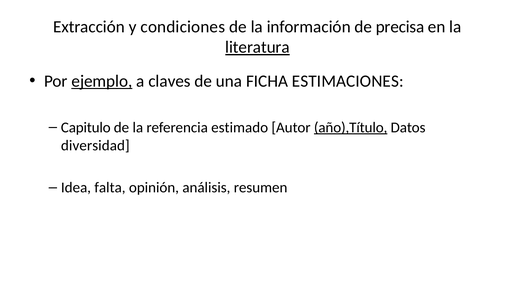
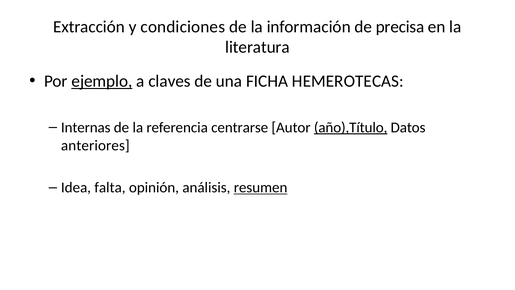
literatura underline: present -> none (258, 47)
ESTIMACIONES: ESTIMACIONES -> HEMEROTECAS (348, 81)
Capitulo: Capitulo -> Internas (86, 127)
estimado: estimado -> centrarse (240, 127)
diversidad: diversidad -> anteriores (95, 145)
resumen underline: none -> present (261, 187)
